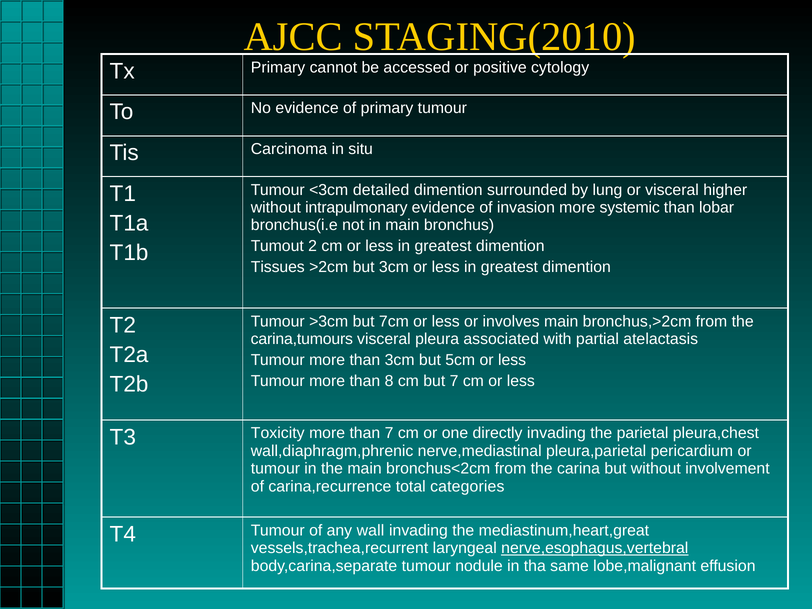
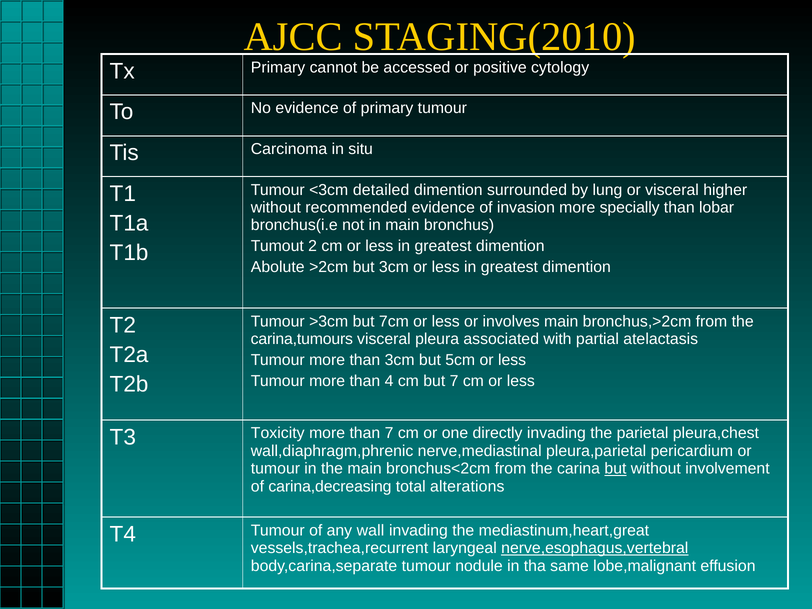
intrapulmonary: intrapulmonary -> recommended (356, 208)
systemic: systemic -> specially (630, 208)
Tissues: Tissues -> Abolute (278, 267)
8: 8 -> 4 (389, 381)
but underline: none -> present (615, 469)
carina,recurrence: carina,recurrence -> carina,decreasing (330, 486)
categories: categories -> alterations (467, 486)
